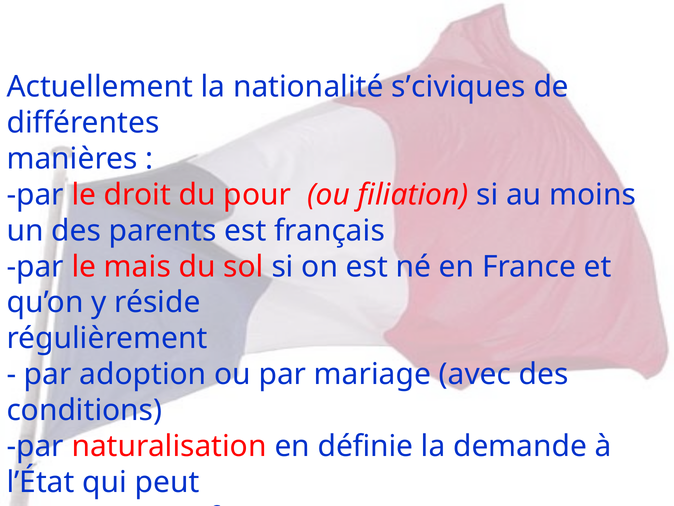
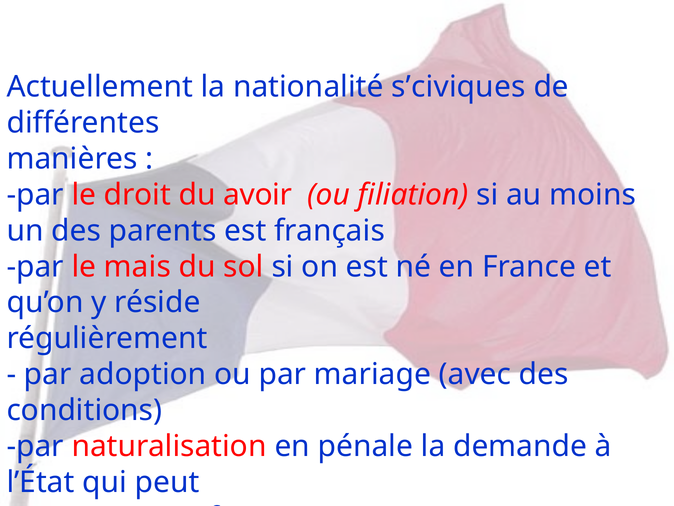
pour: pour -> avoir (258, 194)
définie: définie -> pénale (365, 446)
